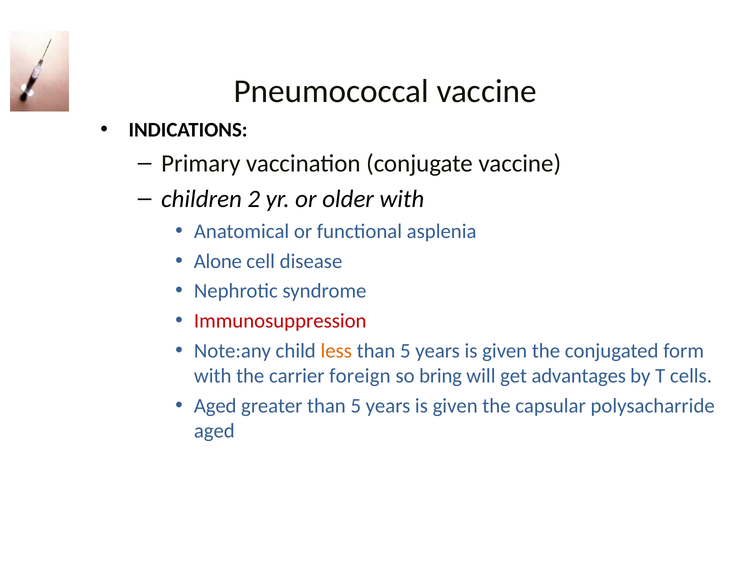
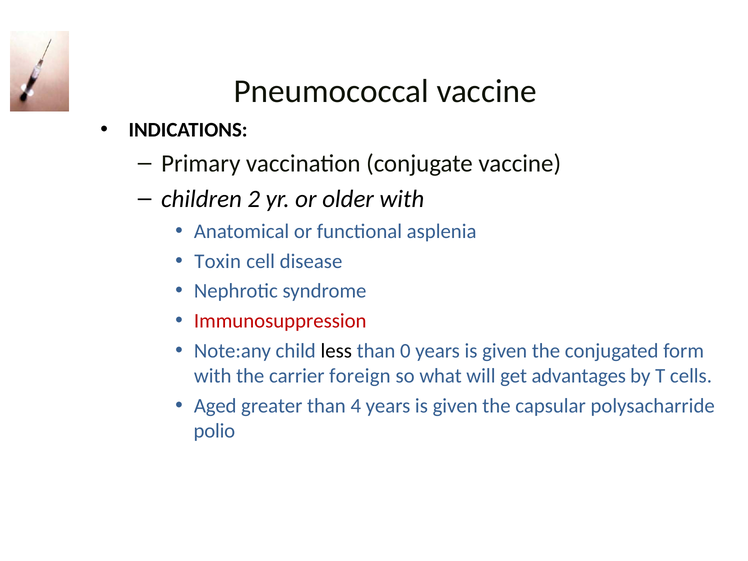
Alone: Alone -> Toxin (218, 261)
less colour: orange -> black (336, 351)
5: 5 -> 0 (405, 351)
bring: bring -> what (441, 376)
greater than 5: 5 -> 4 (356, 406)
aged: aged -> polio (214, 431)
